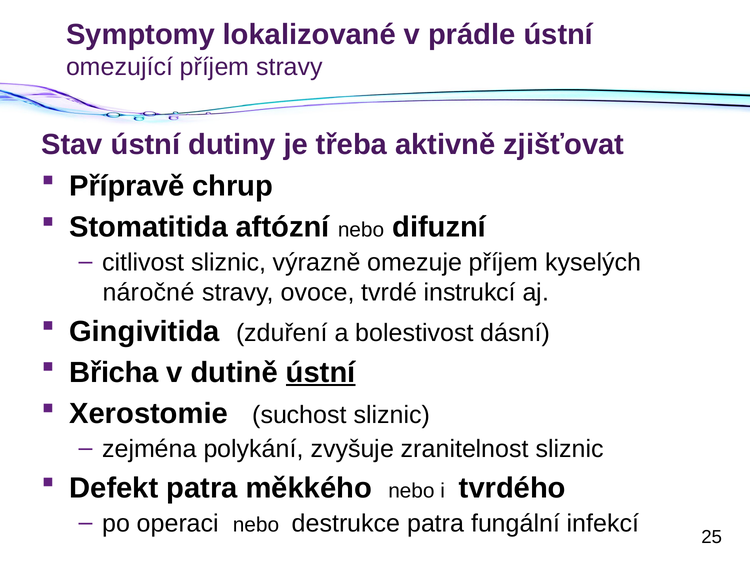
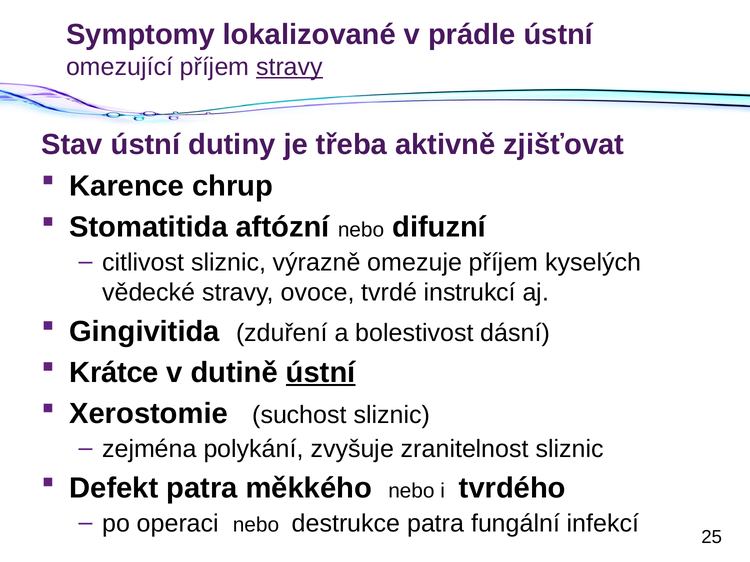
stravy underline: none -> present (290, 67)
Přípravě: Přípravě -> Karence (127, 186)
náročné: náročné -> vědecké (149, 293)
Břicha: Břicha -> Krátce (114, 373)
